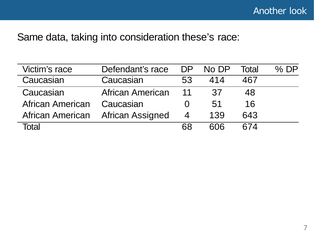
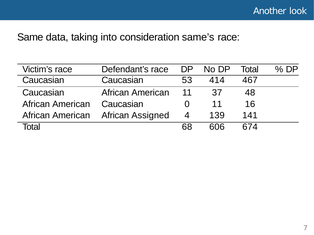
these’s: these’s -> same’s (198, 37)
0 51: 51 -> 11 (217, 104)
643: 643 -> 141 (250, 116)
